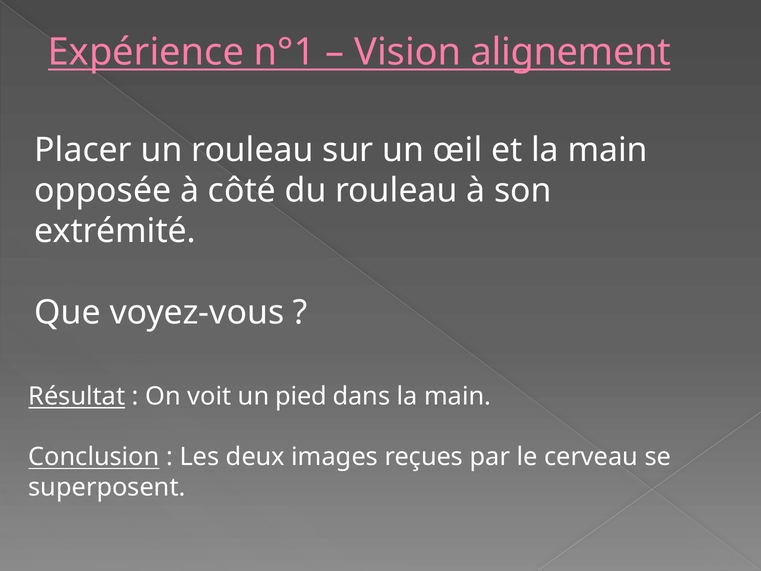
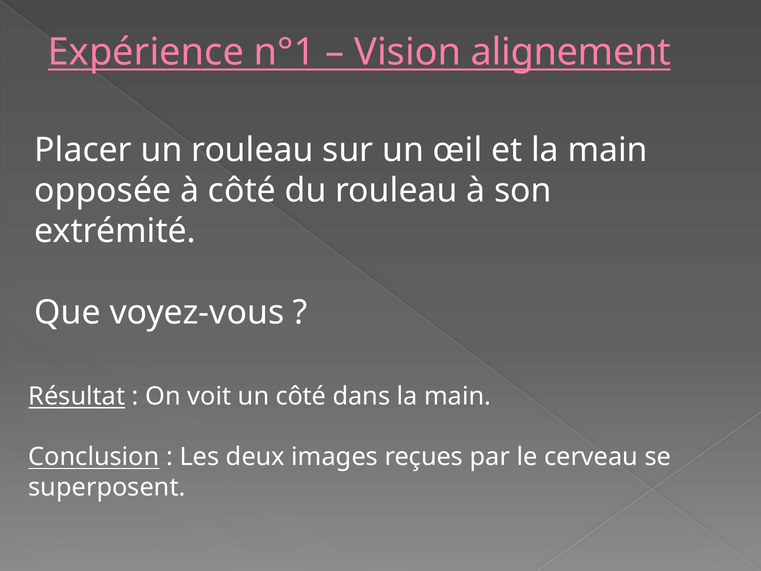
un pied: pied -> côté (301, 396)
